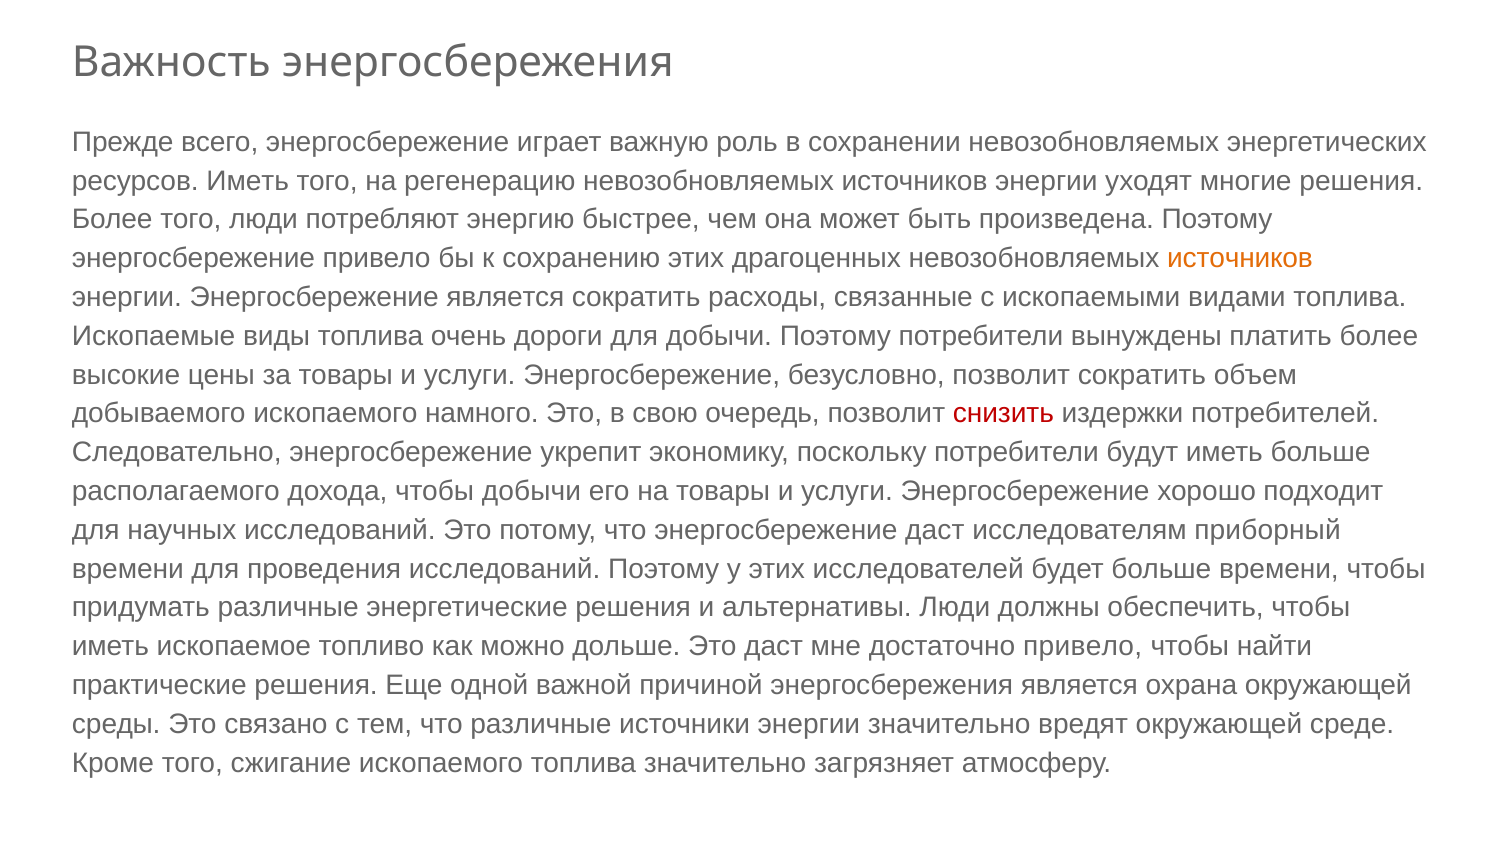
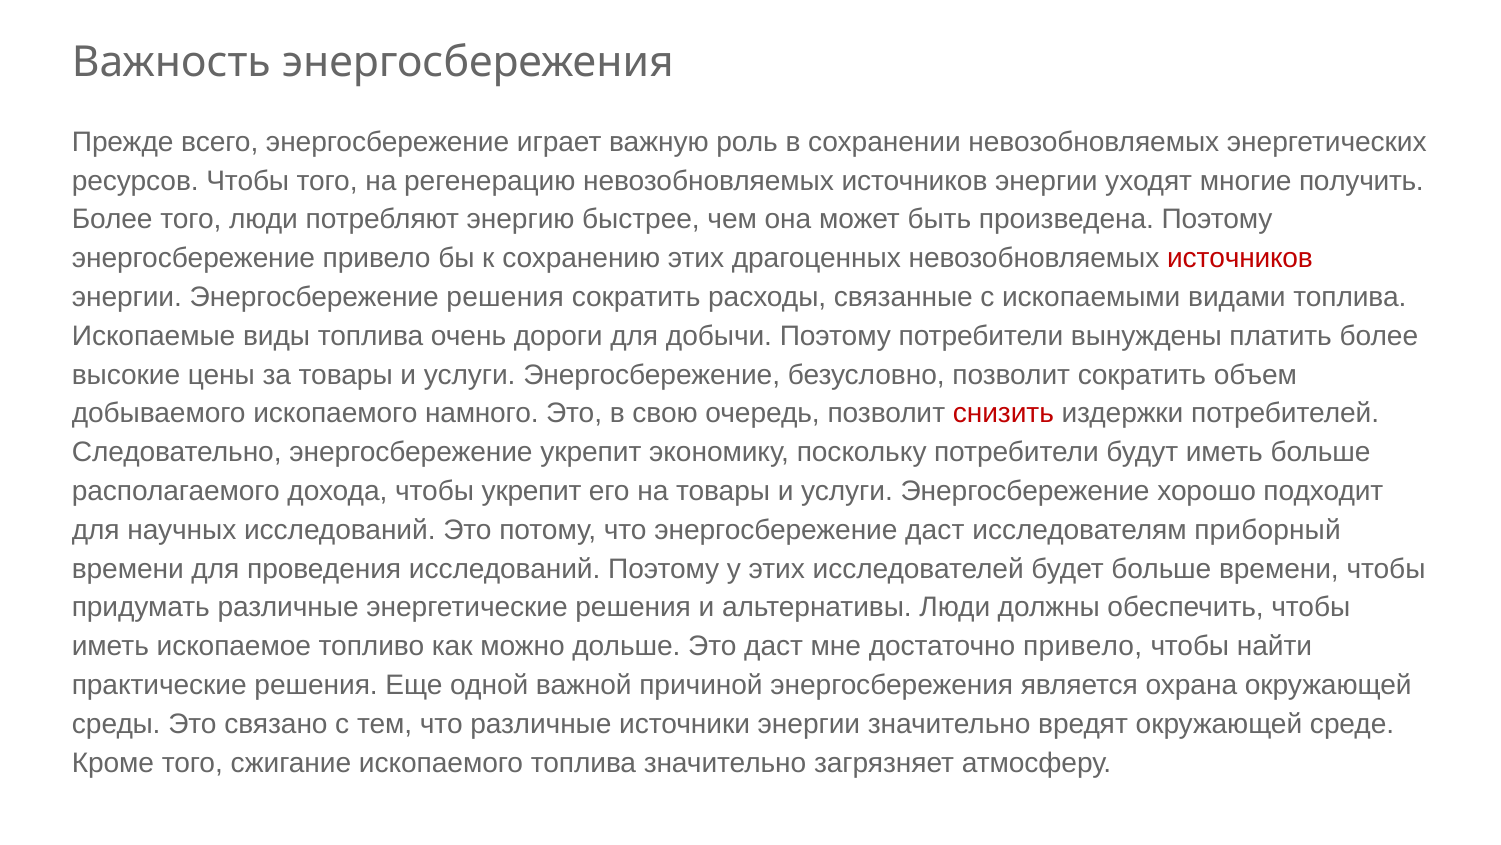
ресурсов Иметь: Иметь -> Чтобы (248, 181)
многие решения: решения -> получить (1361, 181)
источников colour: orange -> red (1240, 258)
Энергосбережение является: является -> решения (505, 297)
чтобы добычи: добычи -> укрепит (532, 491)
